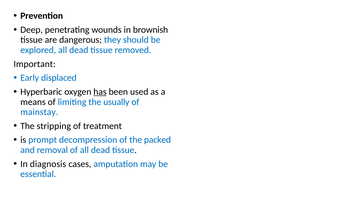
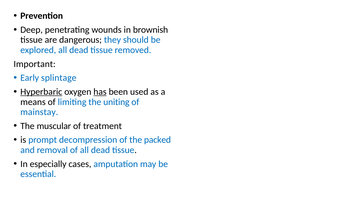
displaced: displaced -> splintage (59, 78)
Hyperbaric underline: none -> present (41, 92)
usually: usually -> uniting (116, 102)
stripping: stripping -> muscular (54, 126)
diagnosis: diagnosis -> especially (48, 164)
